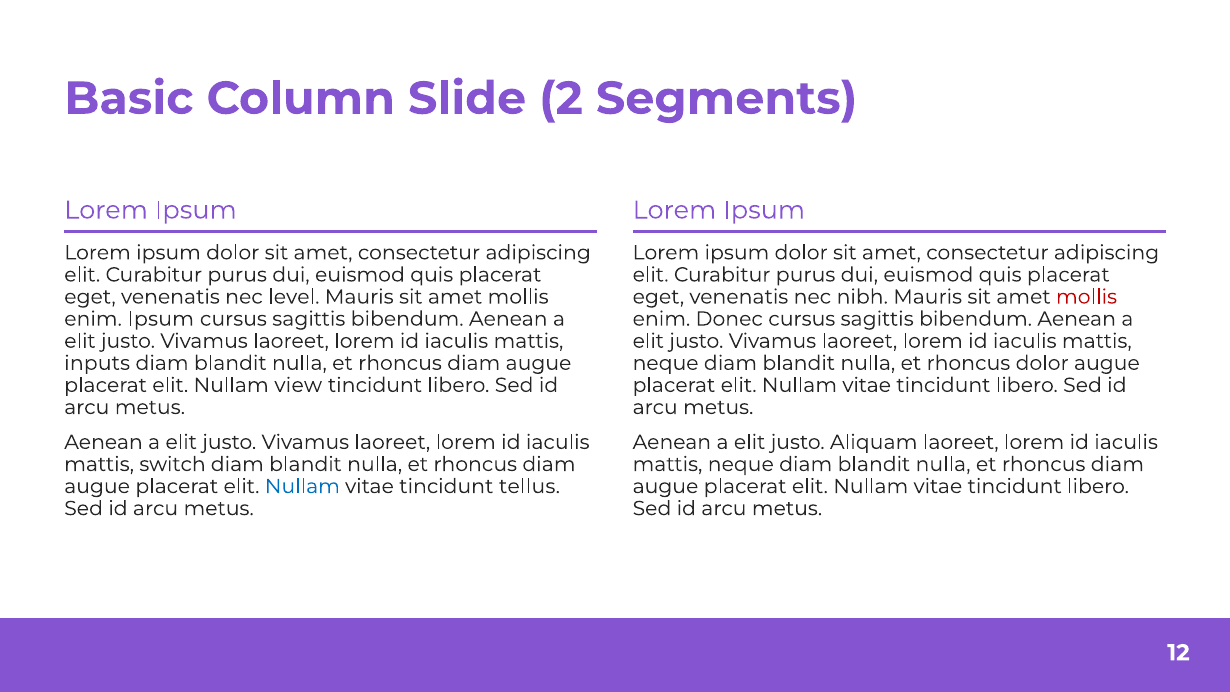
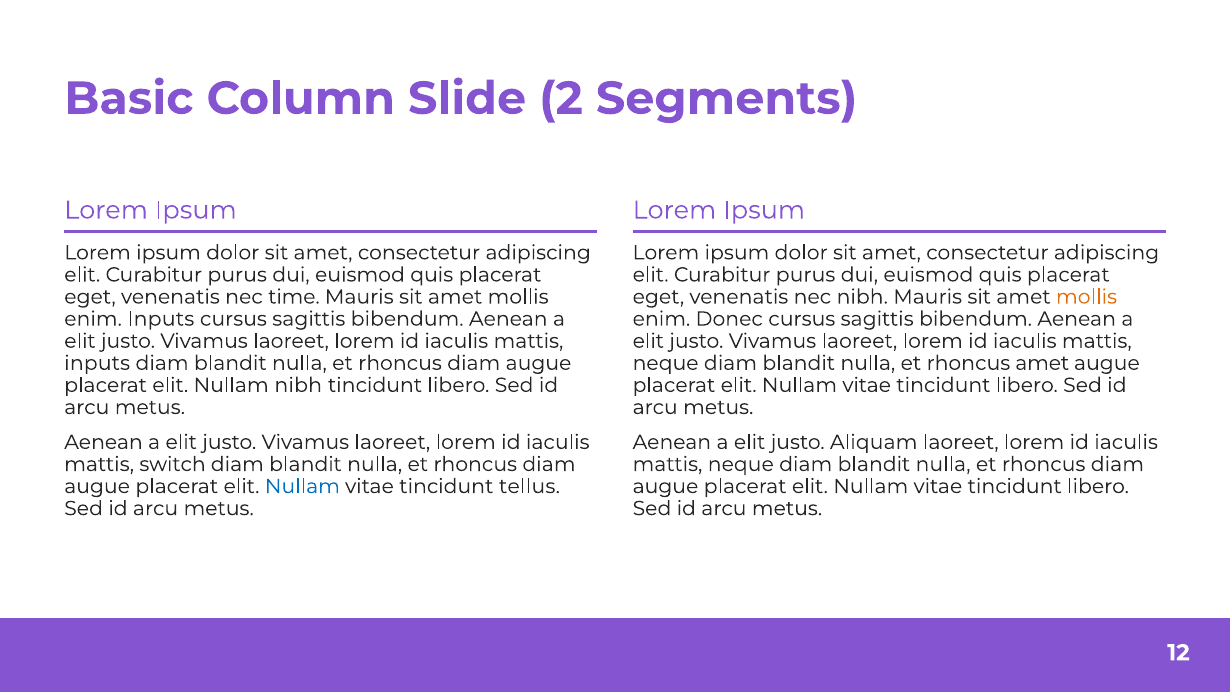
level: level -> time (294, 297)
mollis colour: red -> orange (1087, 297)
enim Ipsum: Ipsum -> Inputs (161, 319)
rhoncus dolor: dolor -> amet (1042, 363)
Nullam view: view -> nibh (298, 385)
